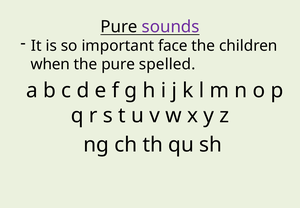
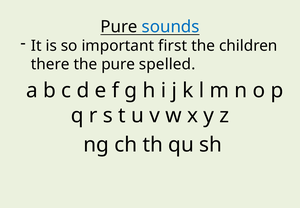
sounds colour: purple -> blue (171, 27)
face: face -> first (173, 46)
when: when -> there (50, 64)
